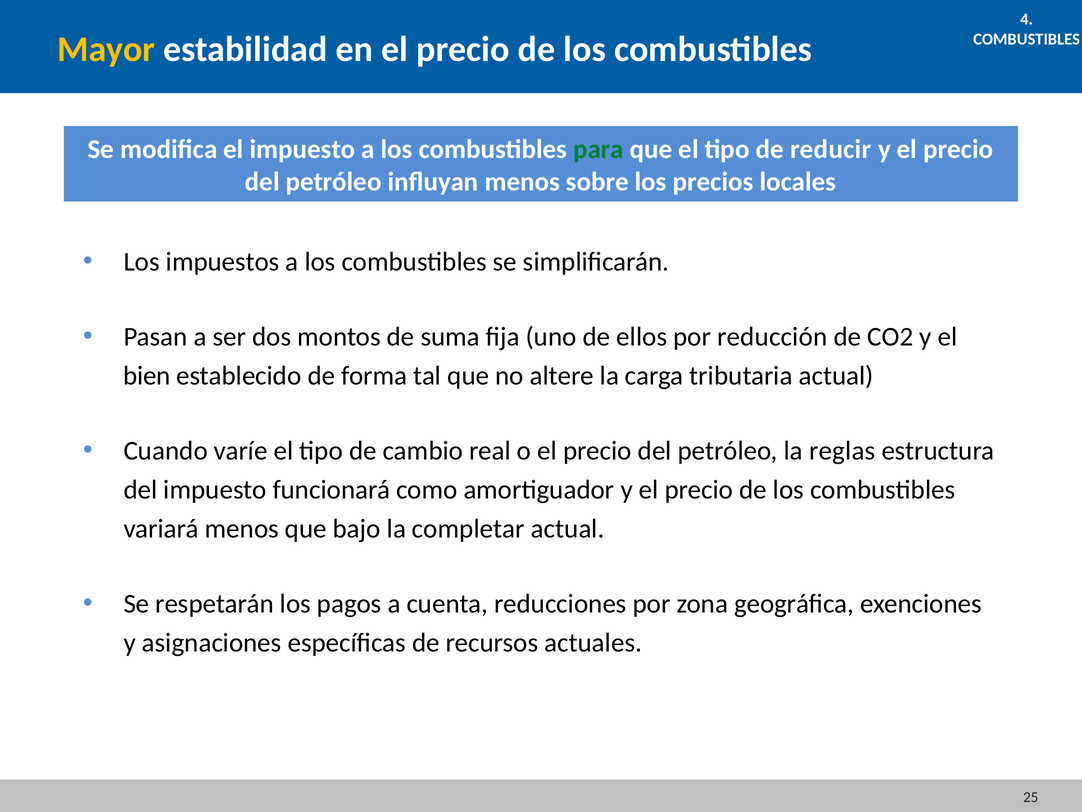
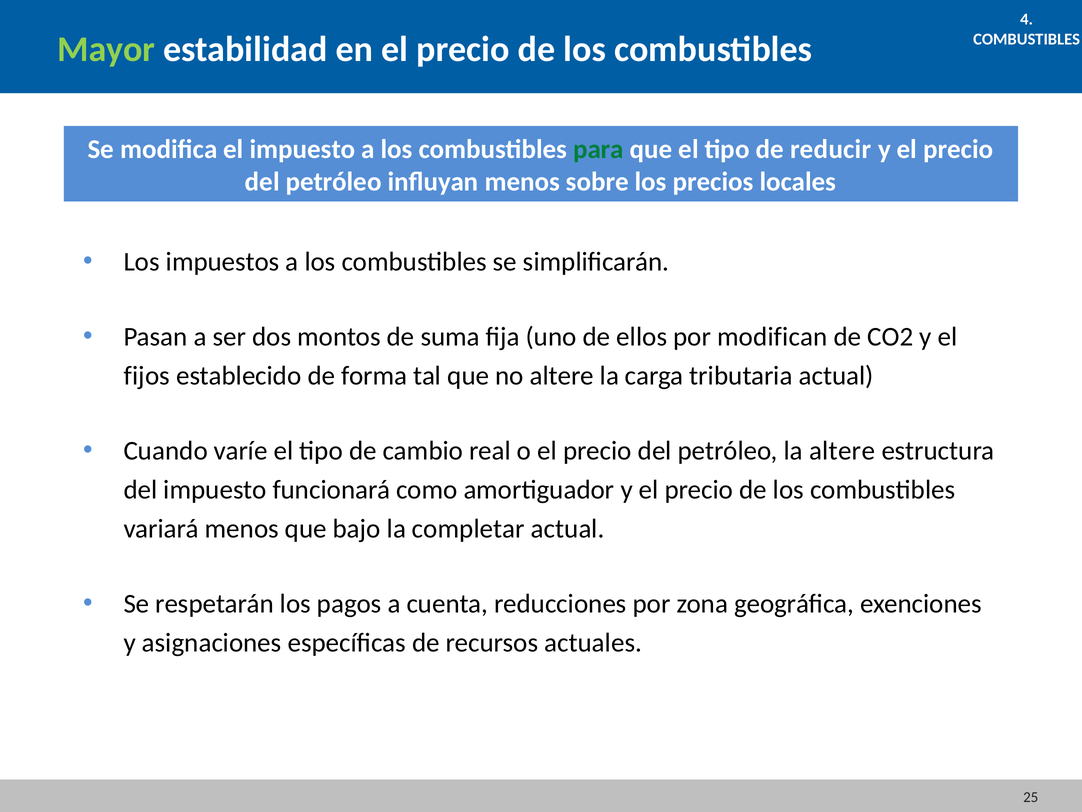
Mayor colour: yellow -> light green (106, 49)
reducción: reducción -> modifican (772, 337)
bien: bien -> fijos (147, 376)
la reglas: reglas -> altere (842, 451)
